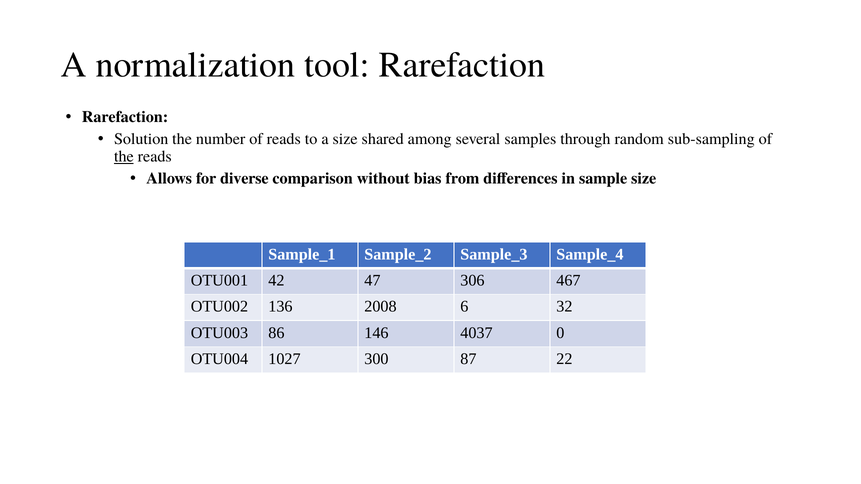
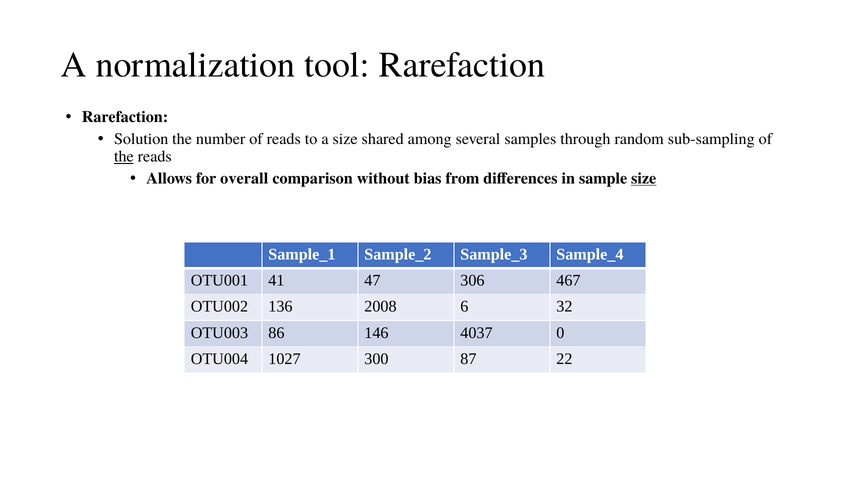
diverse: diverse -> overall (244, 178)
size underline: none -> present (644, 178)
42: 42 -> 41 (276, 281)
